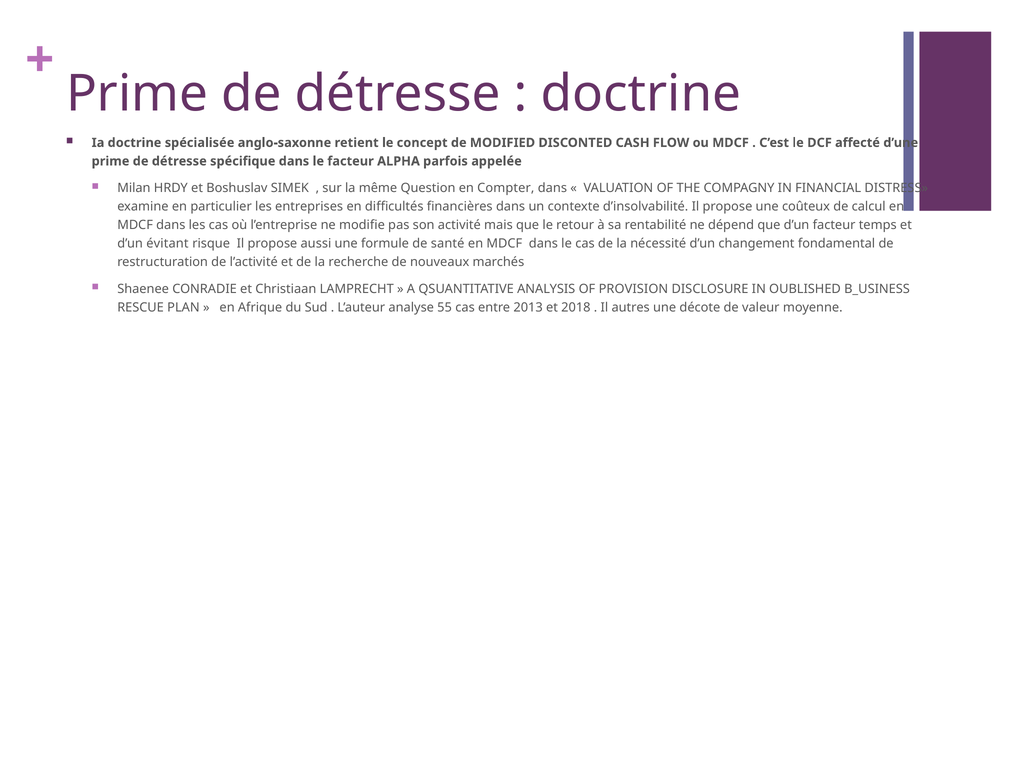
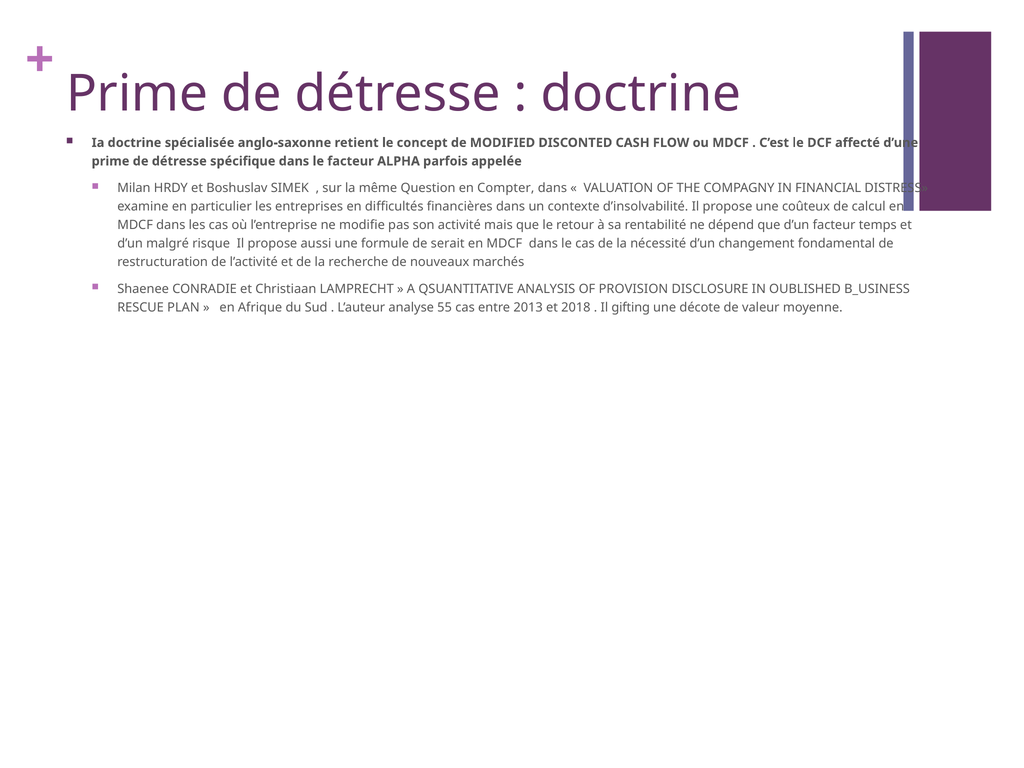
évitant: évitant -> malgré (168, 244)
santé: santé -> serait (448, 244)
autres: autres -> gifting (631, 308)
